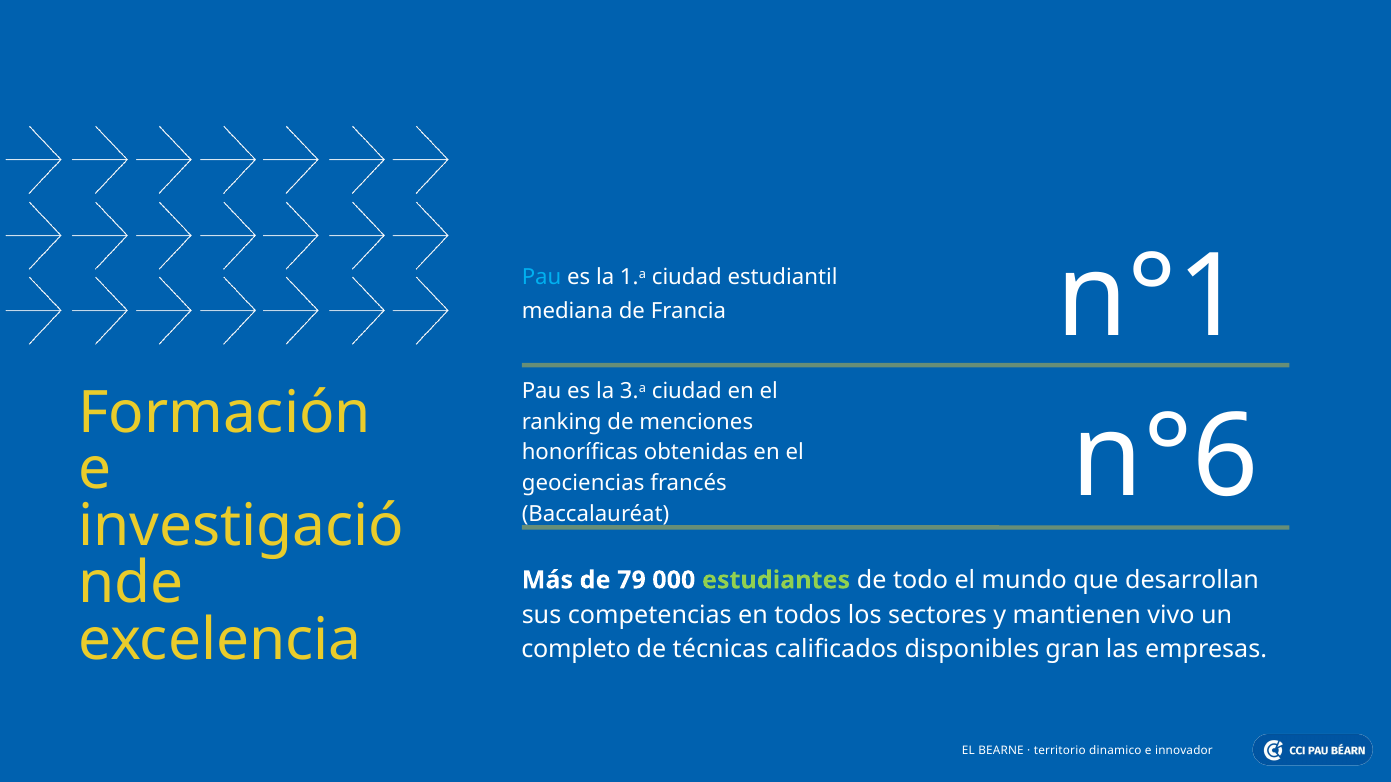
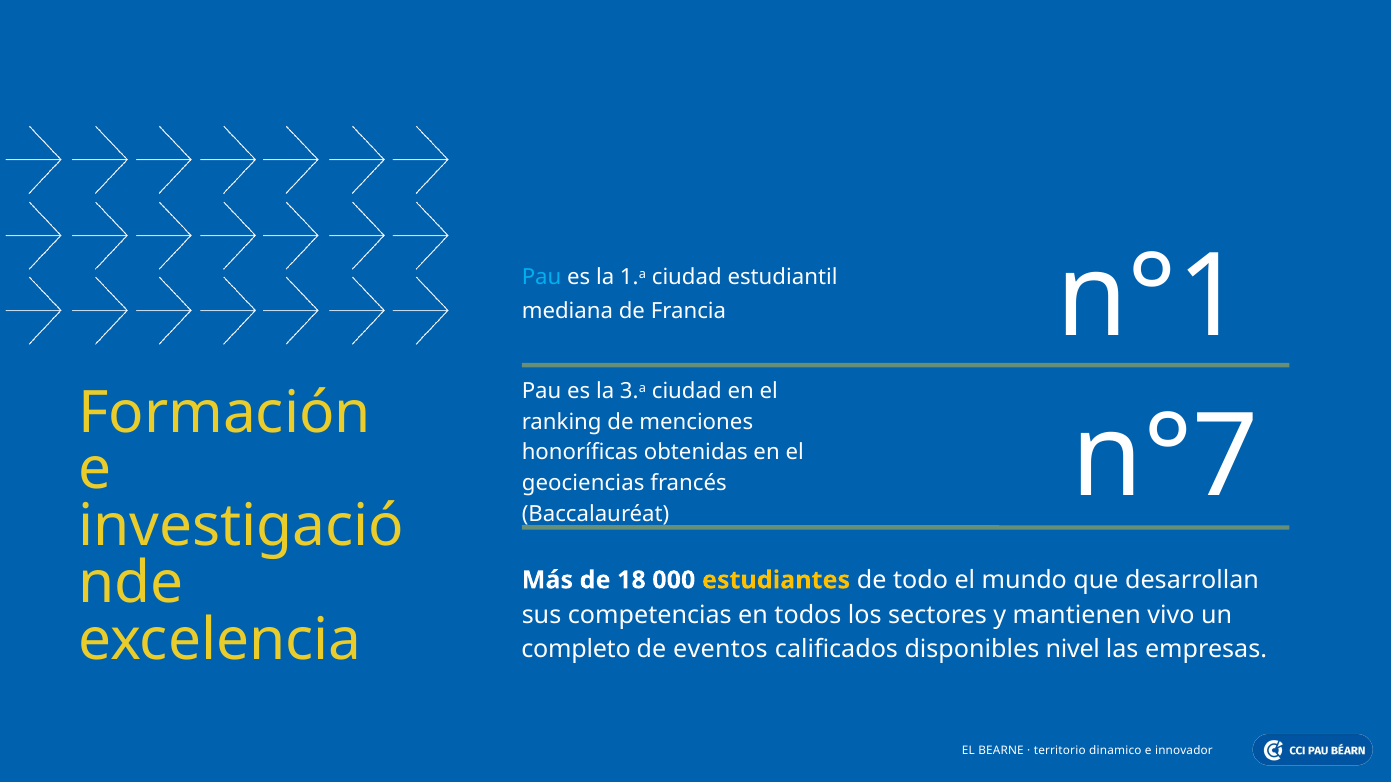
n°6: n°6 -> n°7 (1165, 457)
79: 79 -> 18 (631, 580)
estudiantes colour: light green -> yellow (776, 580)
técnicas: técnicas -> eventos (720, 650)
gran: gran -> nivel (1073, 650)
